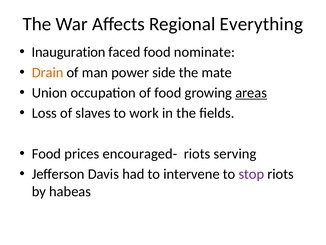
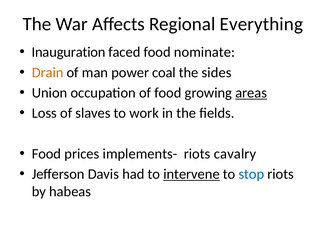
side: side -> coal (164, 72)
mate: mate -> sides (217, 72)
encouraged-: encouraged- -> implements- (140, 154)
serving: serving -> cavalry (235, 154)
intervene underline: none -> present (192, 174)
stop colour: purple -> blue (251, 174)
